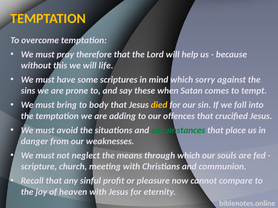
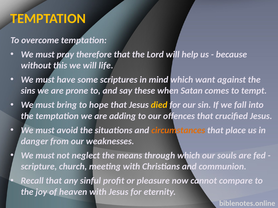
sorry: sorry -> want (205, 80)
body: body -> hope (99, 105)
circumstances colour: green -> orange (178, 130)
